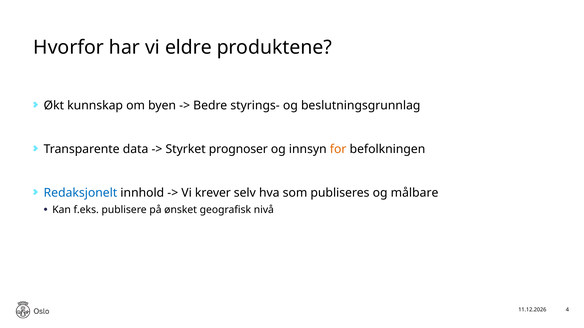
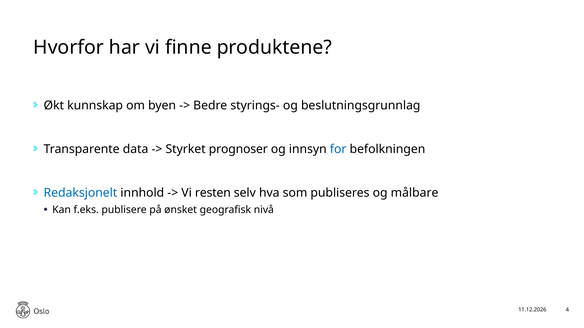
eldre: eldre -> finne (188, 48)
for colour: orange -> blue (338, 149)
krever: krever -> resten (213, 193)
